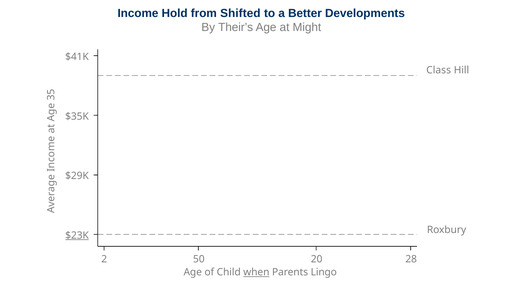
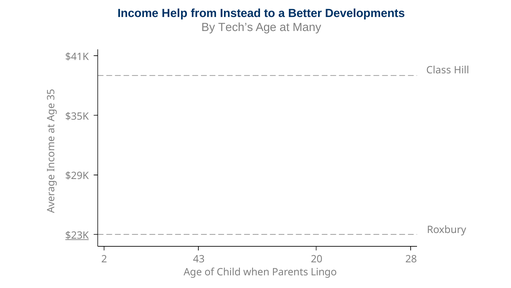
Hold: Hold -> Help (175, 13)
Shifted: Shifted -> Instead (240, 13)
Their’s: Their’s -> Tech’s (236, 27)
Might: Might -> Many (307, 27)
50: 50 -> 43 (199, 259)
when underline: present -> none (256, 272)
